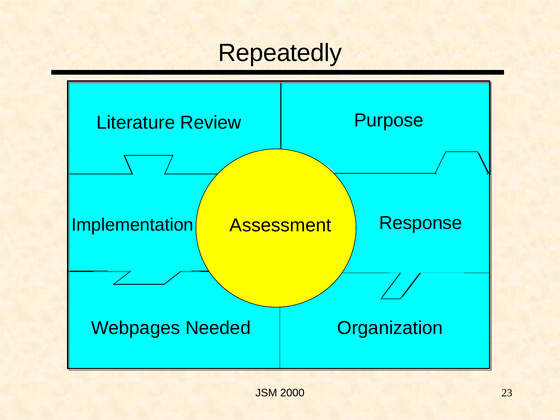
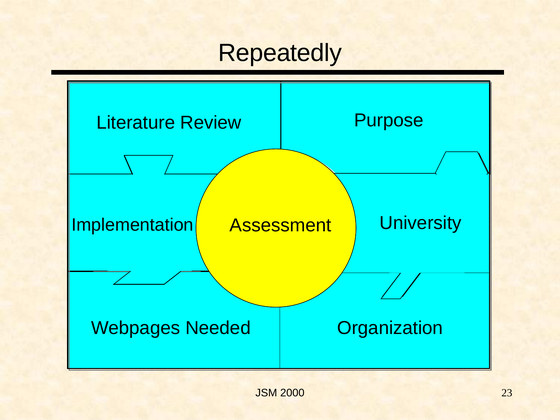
Response: Response -> University (421, 223)
